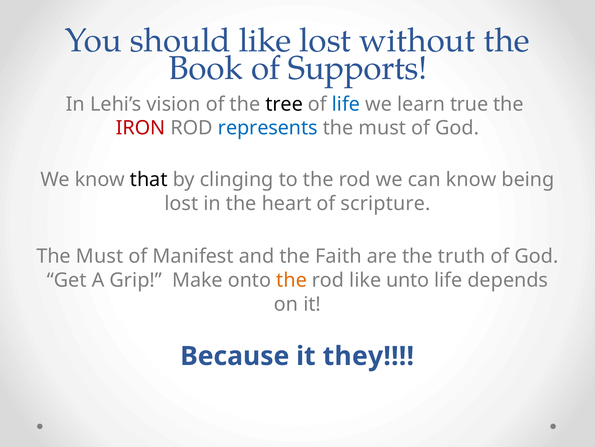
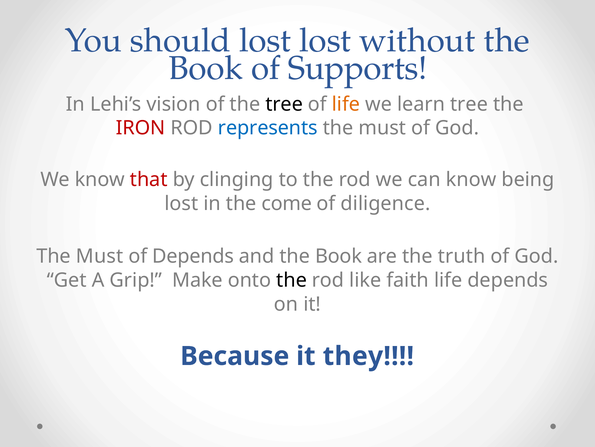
should like: like -> lost (265, 40)
life colour: blue -> orange (346, 104)
learn true: true -> tree (469, 104)
that colour: black -> red (149, 179)
heart: heart -> come (287, 203)
scripture: scripture -> diligence (385, 203)
of Manifest: Manifest -> Depends (193, 256)
and the Faith: Faith -> Book (339, 256)
the colour: orange -> black (292, 280)
unto: unto -> faith (408, 280)
